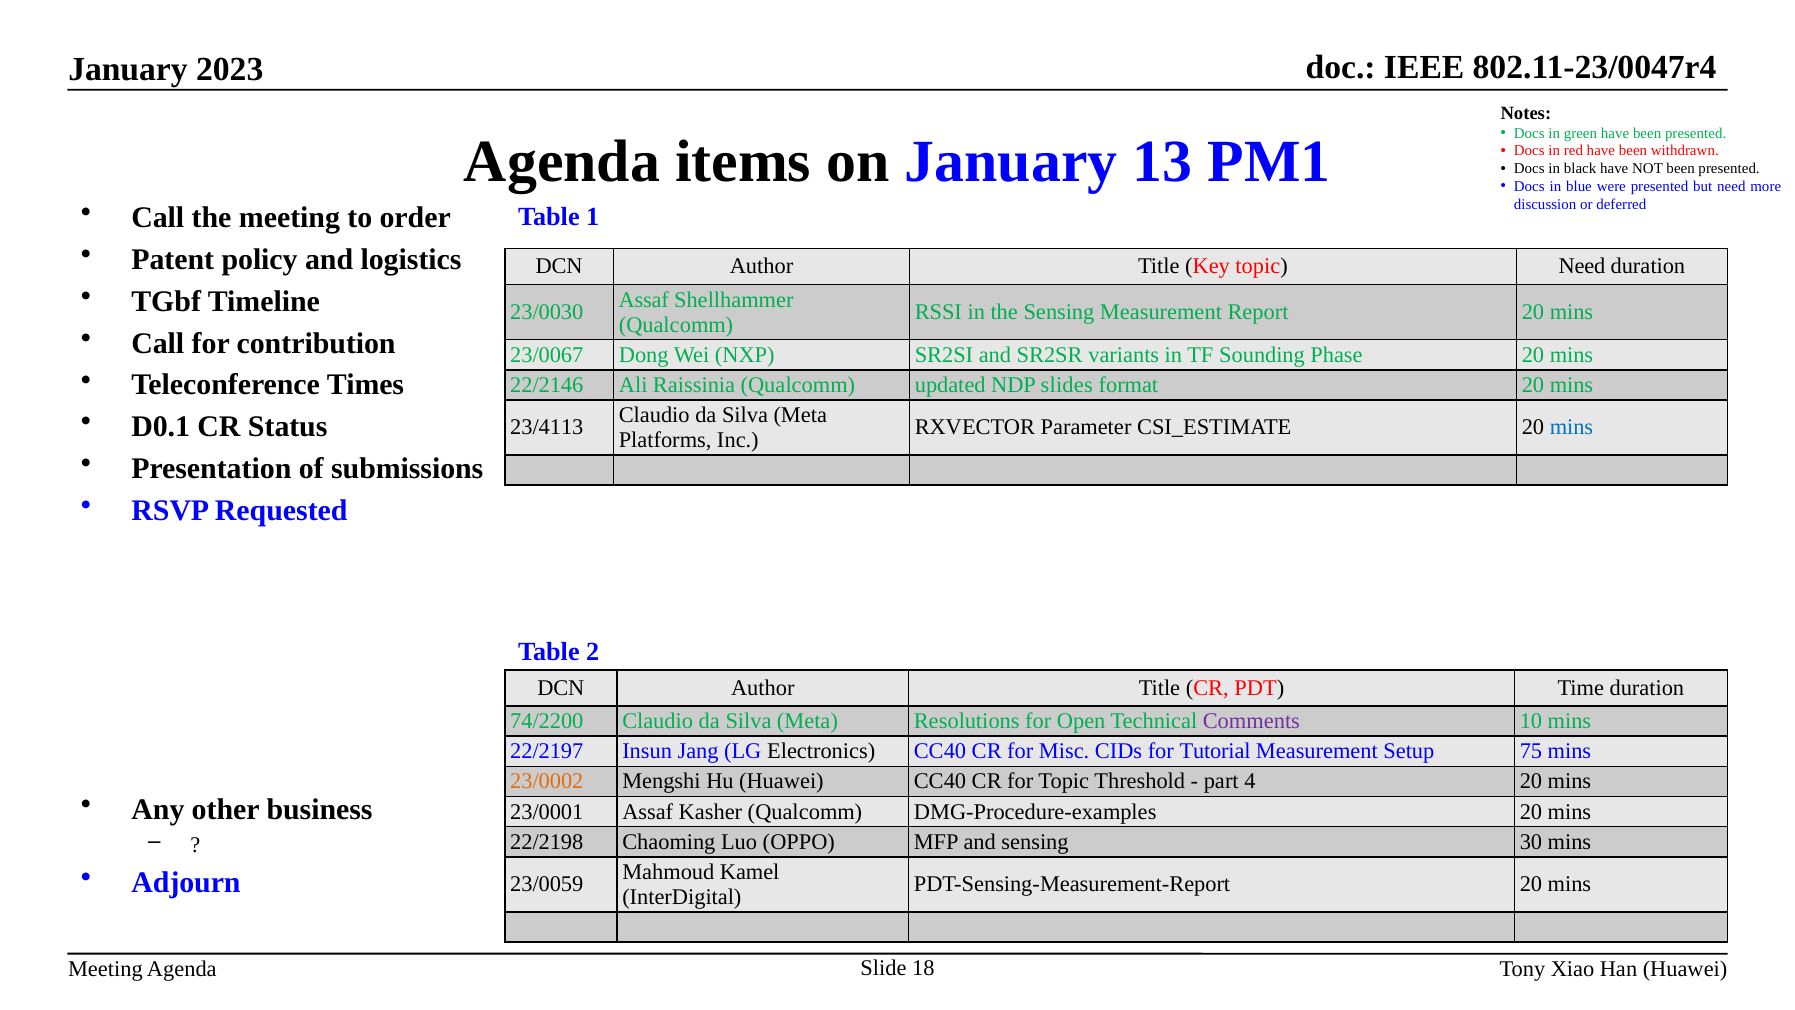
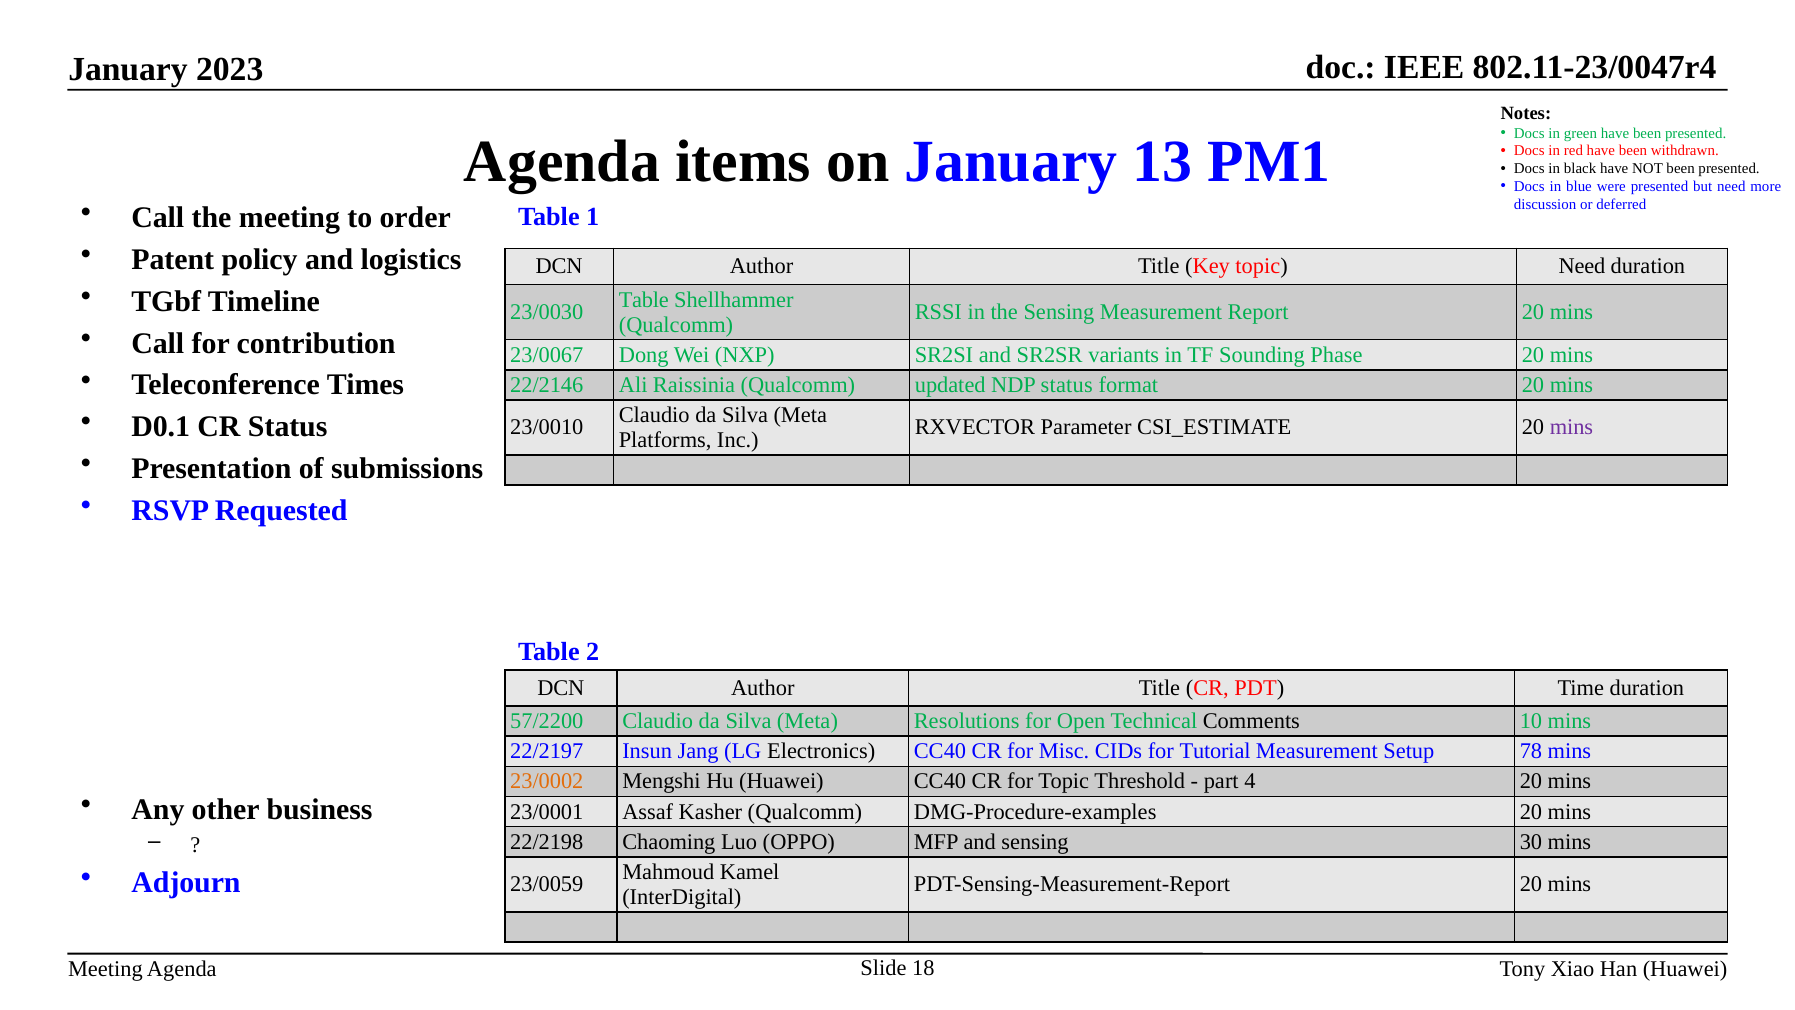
Assaf: Assaf -> Table (644, 300)
NDP slides: slides -> status (1067, 385)
23/4113: 23/4113 -> 23/0010 (547, 427)
mins colour: blue -> purple (1571, 427)
74/2200: 74/2200 -> 57/2200 (547, 721)
Comments colour: purple -> black (1251, 721)
75: 75 -> 78 (1531, 751)
